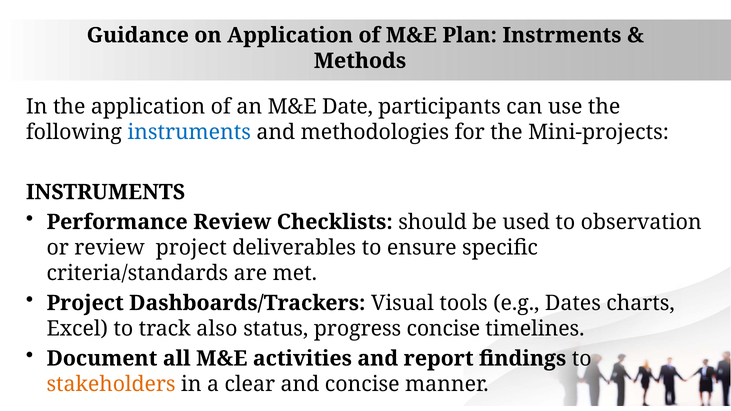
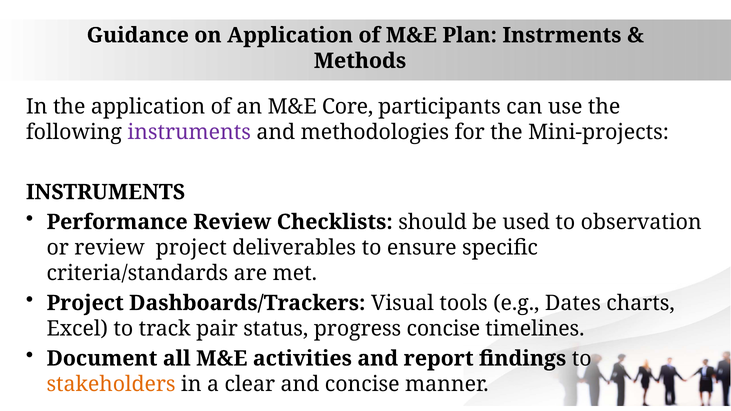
Date: Date -> Core (348, 107)
instruments colour: blue -> purple (189, 132)
also: also -> pair (217, 329)
